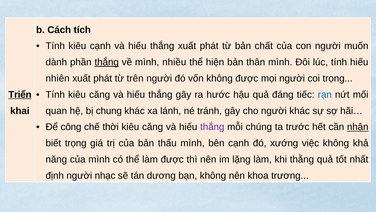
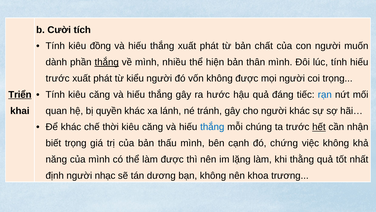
Cách: Cách -> Cười (59, 30)
kiêu cạnh: cạnh -> đồng (100, 46)
nhiên: nhiên -> trước (58, 78)
trên: trên -> kiểu (135, 78)
chung: chung -> quyền (109, 111)
Để công: công -> khác (71, 127)
thắng colour: purple -> blue (212, 127)
hết underline: none -> present (319, 127)
nhận underline: present -> none (358, 127)
xướng: xướng -> chứng (284, 143)
